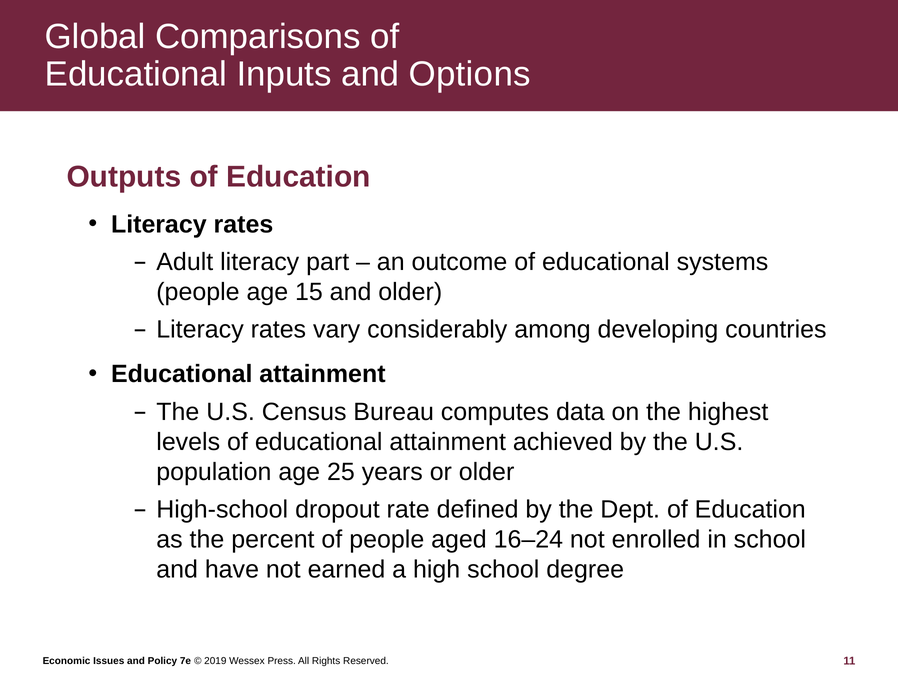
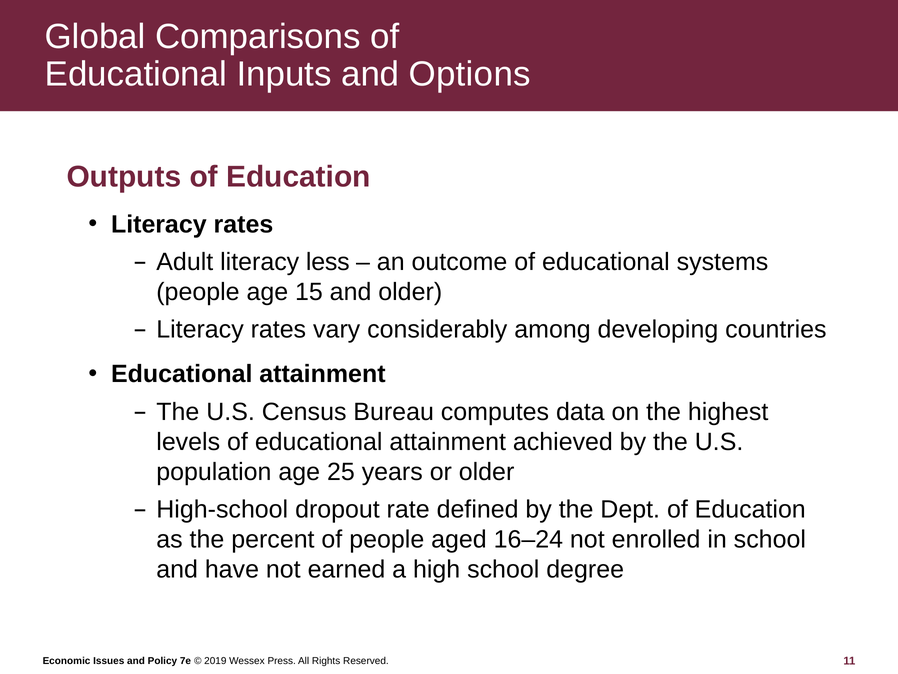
part: part -> less (328, 262)
